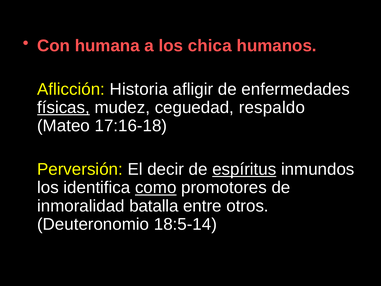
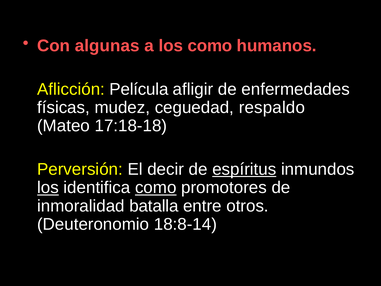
humana: humana -> algunas (107, 46)
los chica: chica -> como (210, 46)
Historia: Historia -> Película (139, 89)
físicas underline: present -> none (63, 107)
17:16-18: 17:16-18 -> 17:18-18 (131, 126)
los underline: none -> present (48, 187)
18:5-14: 18:5-14 -> 18:8-14 (185, 224)
